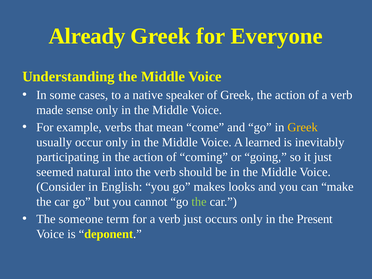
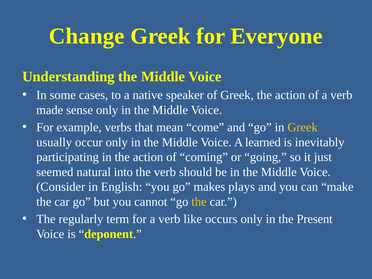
Already: Already -> Change (87, 36)
looks: looks -> plays (242, 187)
the colour: light green -> yellow (199, 202)
someone: someone -> regularly (81, 219)
verb just: just -> like (193, 219)
